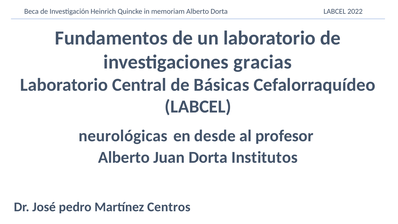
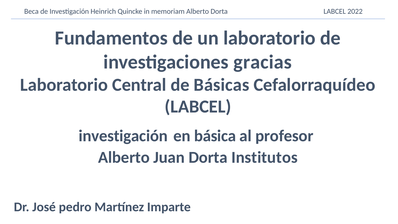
neurológicas: neurológicas -> investigación (123, 136)
desde: desde -> básica (215, 136)
Centros: Centros -> Imparte (169, 207)
